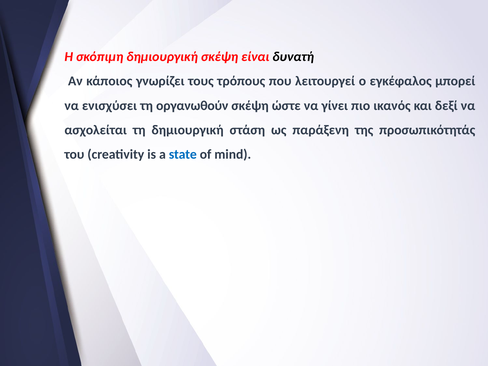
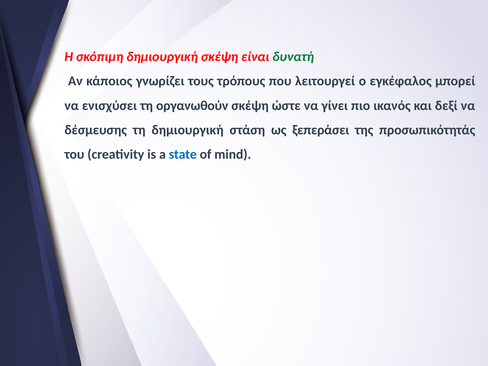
δυνατή colour: black -> green (293, 57)
ασχολείται: ασχολείται -> δέσμευσης (96, 130)
παράξενη: παράξενη -> ξεπεράσει (321, 130)
